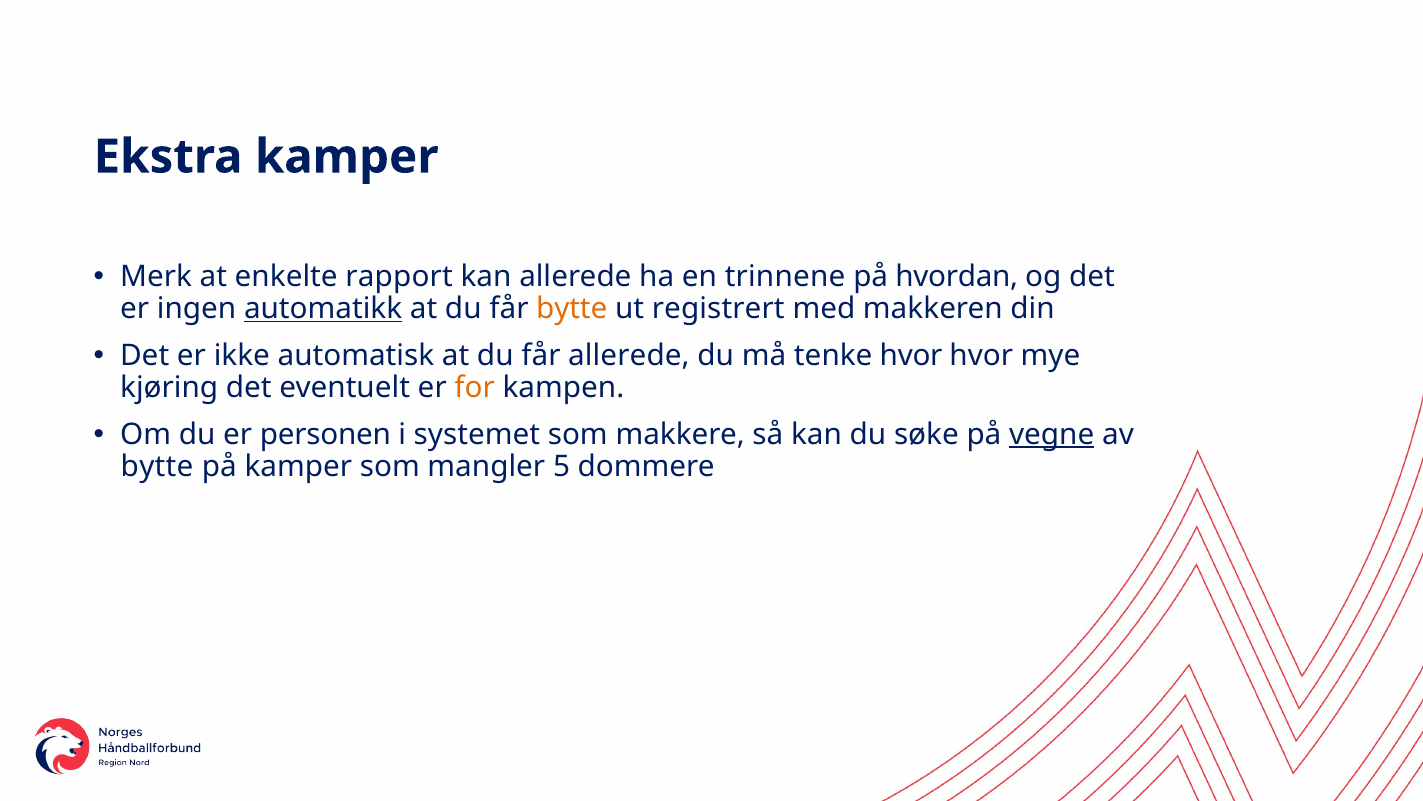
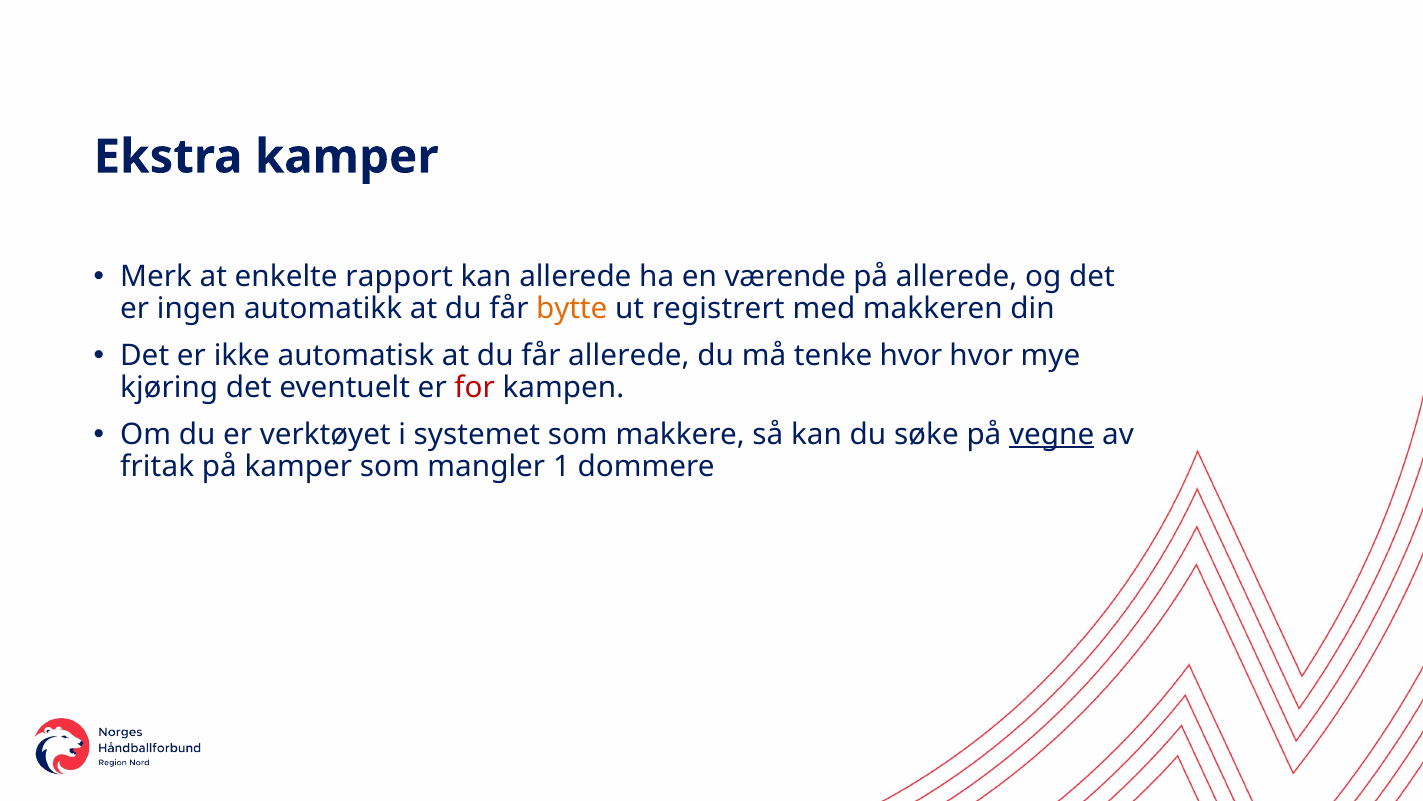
trinnene: trinnene -> værende (785, 277)
på hvordan: hvordan -> allerede (957, 277)
automatikk underline: present -> none (323, 309)
for colour: orange -> red (475, 387)
personen: personen -> verktøyet (325, 434)
bytte: bytte -> fritak (157, 466)
5: 5 -> 1 (562, 466)
